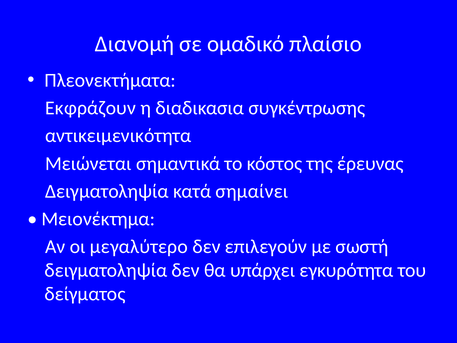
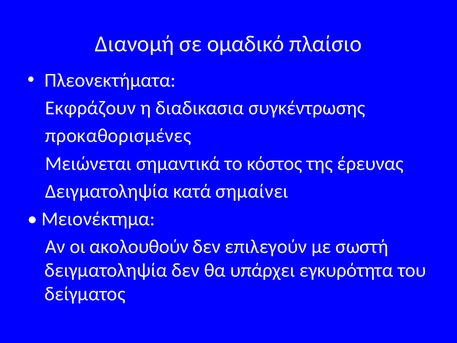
αντικειμενικότητα: αντικειμενικότητα -> προκαθορισμένες (118, 136)
μεγαλύτερο: μεγαλύτερο -> ακολουθούν (139, 246)
